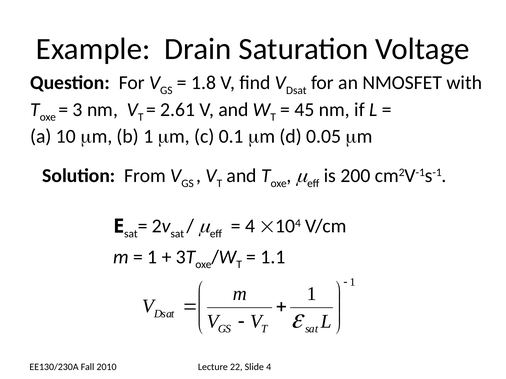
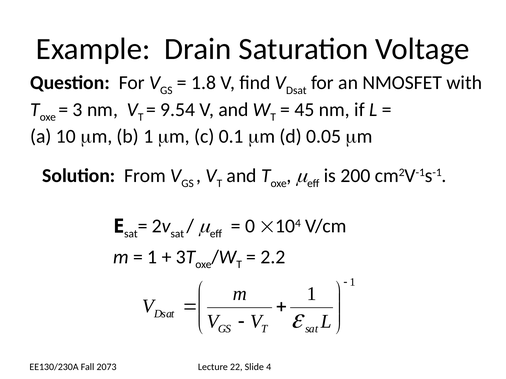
2.61: 2.61 -> 9.54 (178, 110)
4: 4 -> 0 (250, 226)
1.1: 1.1 -> 2.2 (273, 257)
2010: 2010 -> 2073 (107, 368)
